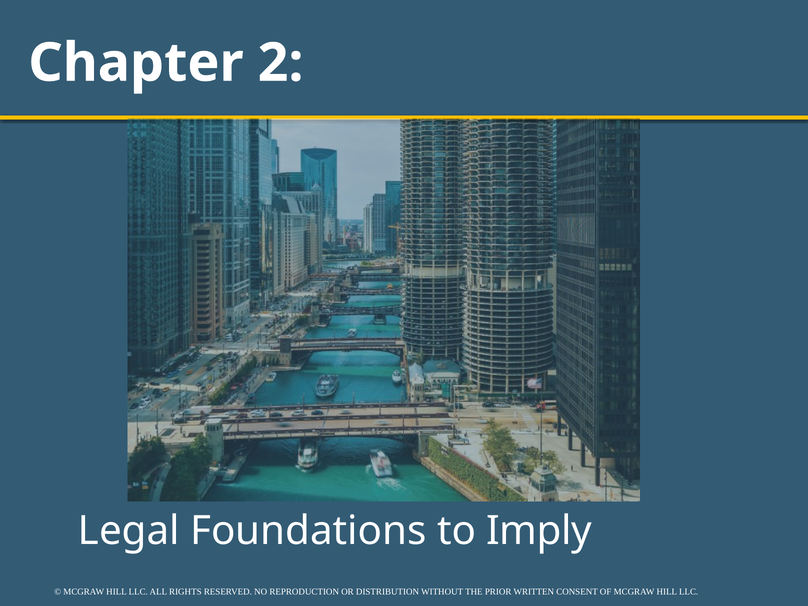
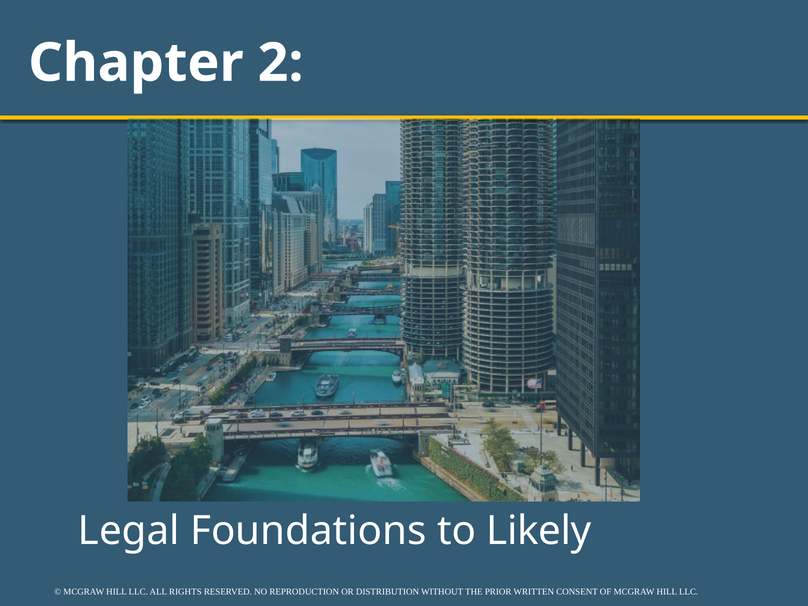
Imply: Imply -> Likely (539, 531)
